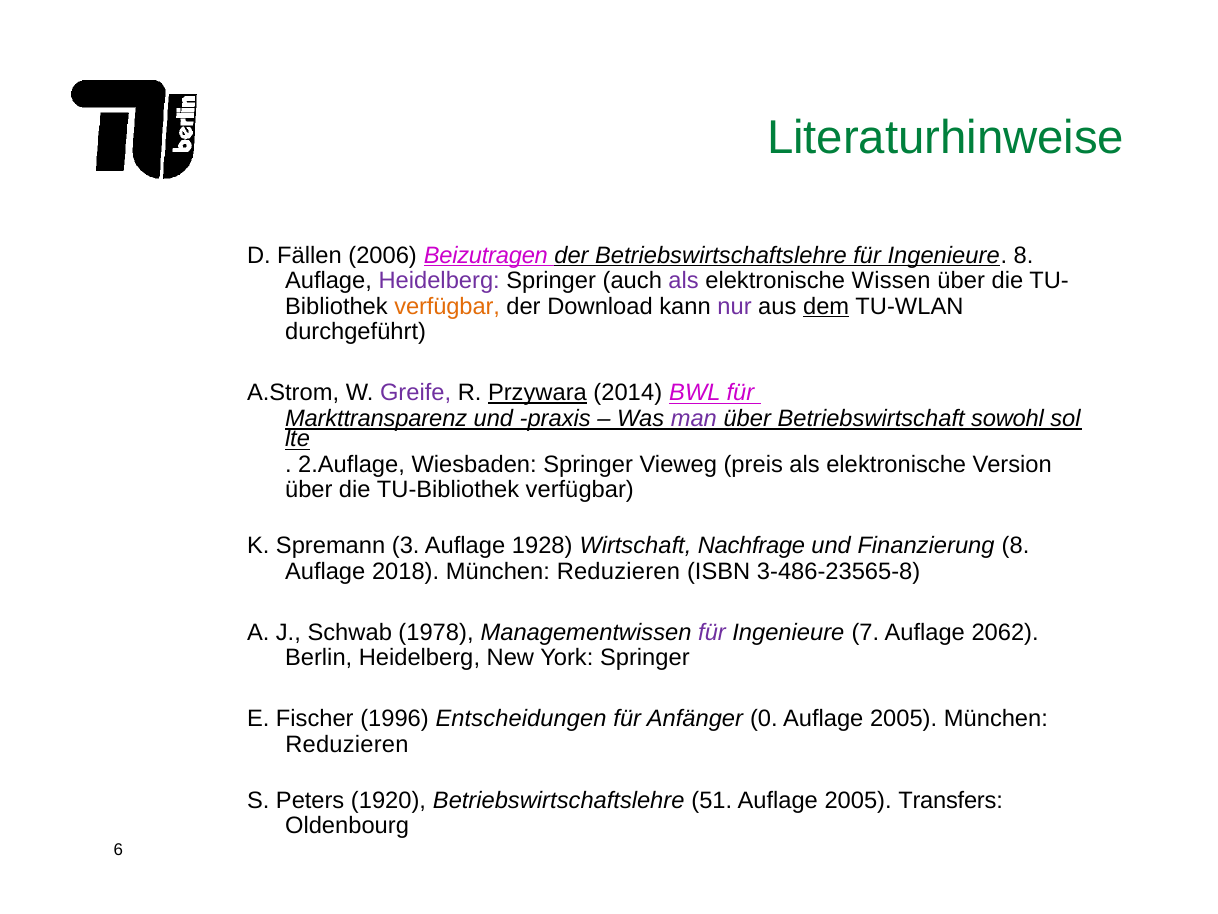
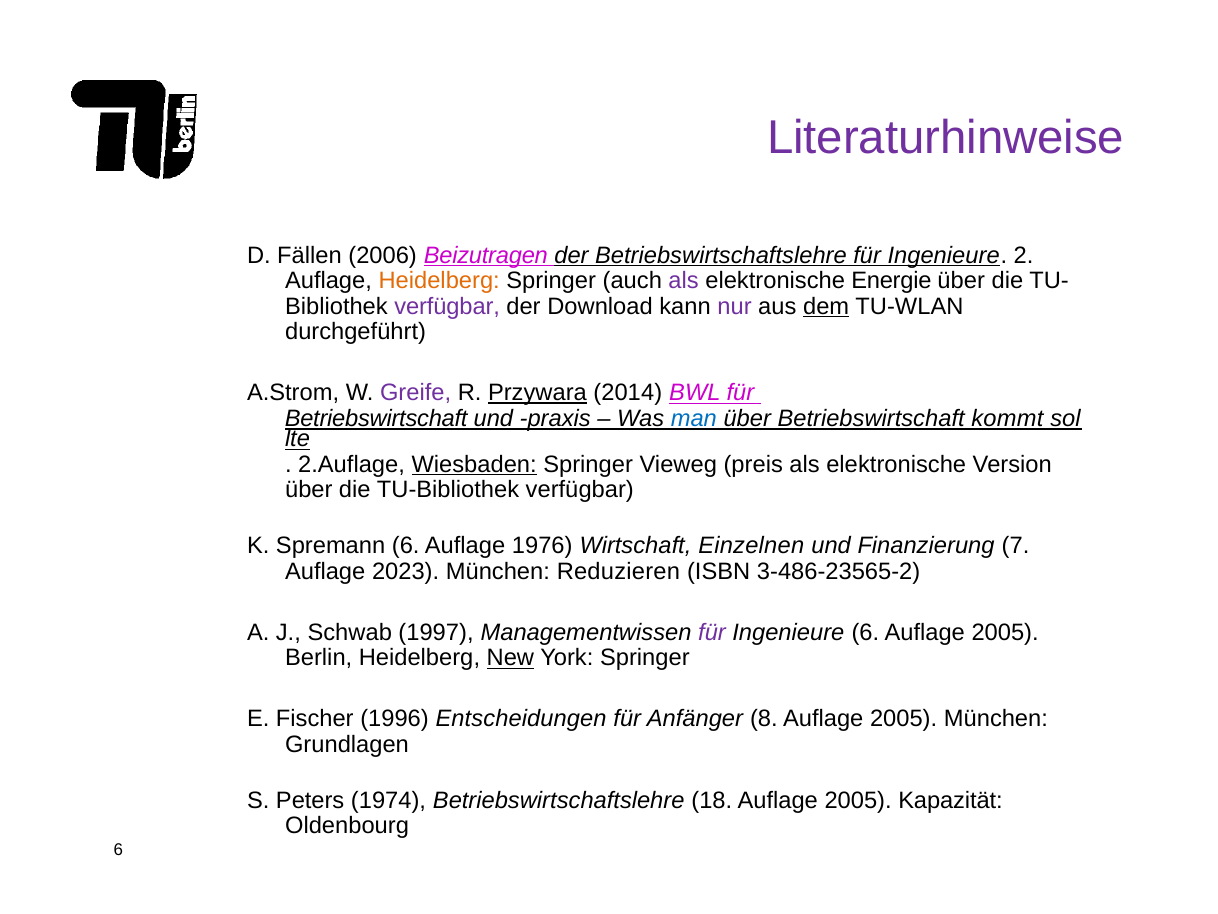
Literaturhinweise colour: green -> purple (946, 138)
Ingenieure 8: 8 -> 2 (1024, 255)
Heidelberg colour: purple -> orange (439, 281)
Wissen: Wissen -> Energie (891, 281)
verfügbar colour: orange -> purple (447, 306)
Markttransparenz: Markttransparenz -> Betriebswirtschaft (376, 418)
man colour: purple -> blue (694, 418)
sowohl: sowohl -> kommt (1007, 418)
Wiesbaden underline: none -> present (474, 464)
Spremann 3: 3 -> 6 (406, 546)
1928: 1928 -> 1976 (542, 546)
Nachfrage: Nachfrage -> Einzelnen (751, 546)
Finanzierung 8: 8 -> 7 (1016, 546)
2018: 2018 -> 2023 (406, 571)
3-486-23565-8: 3-486-23565-8 -> 3-486-23565-2 (839, 571)
1978: 1978 -> 1997 (436, 632)
Ingenieure 7: 7 -> 6 (865, 632)
2062: 2062 -> 2005 (1005, 632)
New underline: none -> present (510, 658)
0: 0 -> 8 (764, 718)
Reduzieren: Reduzieren -> Grundlagen (347, 744)
1920: 1920 -> 1974 (389, 800)
51: 51 -> 18 (712, 800)
Transfers: Transfers -> Kapazität (951, 800)
